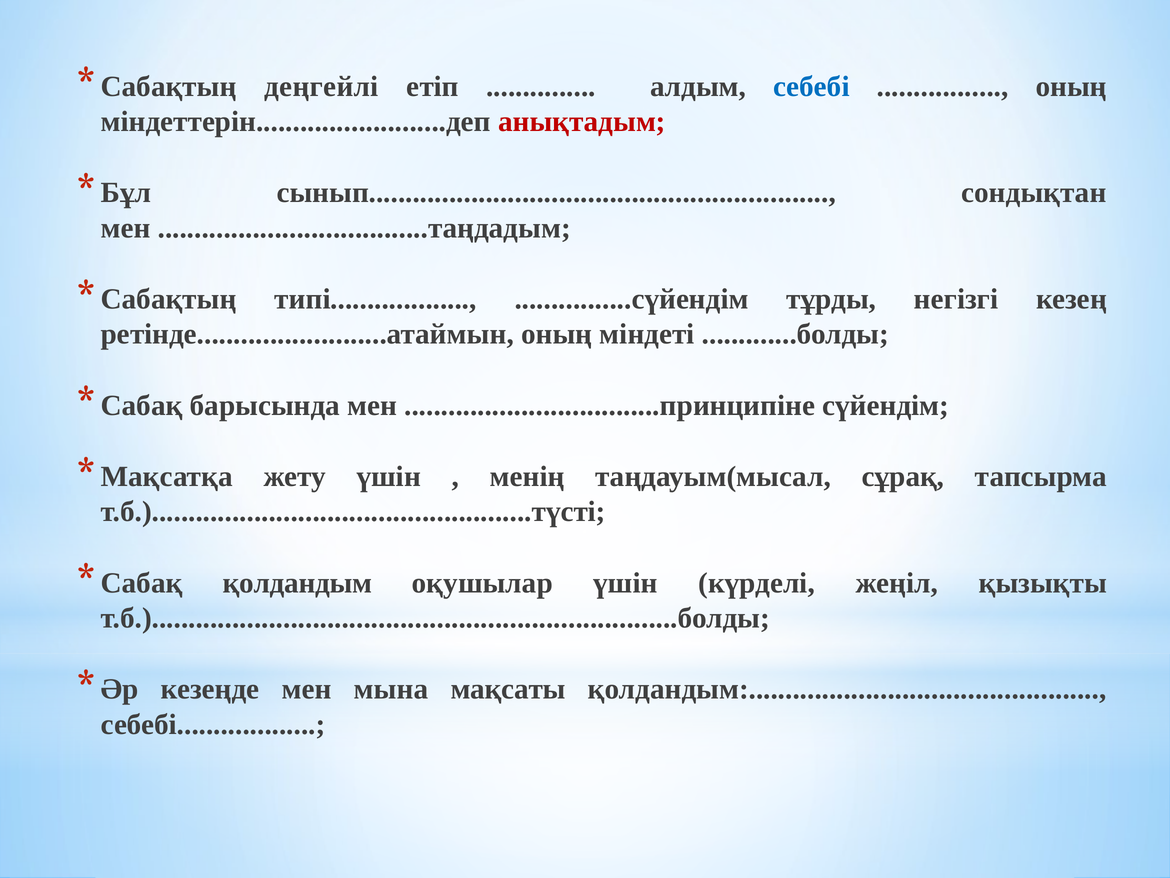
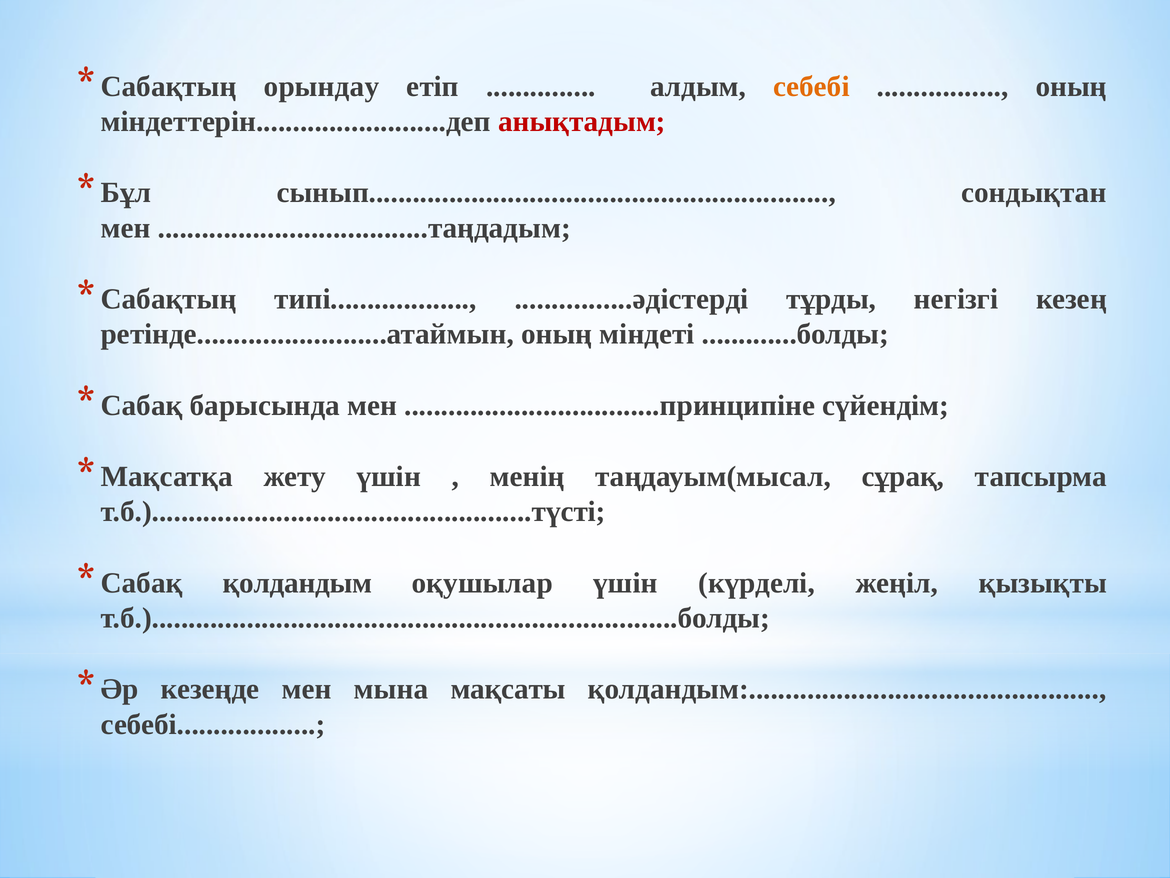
деңгейлі: деңгейлі -> орындау (321, 86)
себебі colour: blue -> orange (811, 86)
................сүйендім: ................сүйендім -> ................әдістерді (632, 299)
